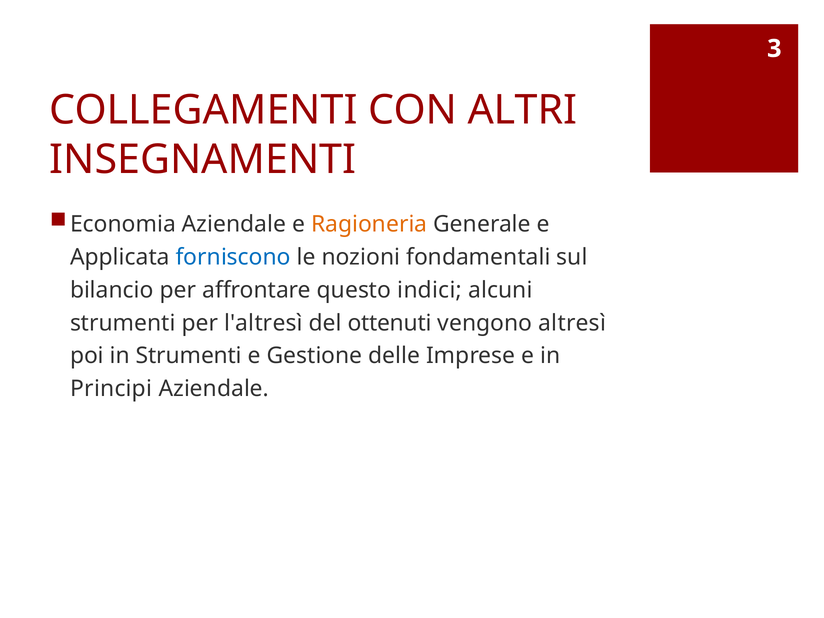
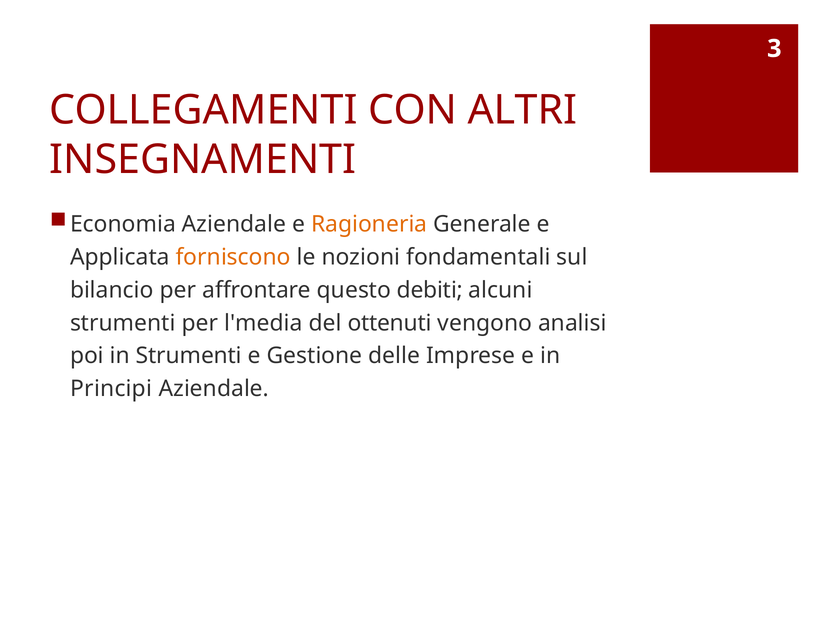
forniscono colour: blue -> orange (233, 257)
indici: indici -> debiti (430, 290)
l'altresì: l'altresì -> l'media (263, 323)
altresì: altresì -> analisi (572, 323)
